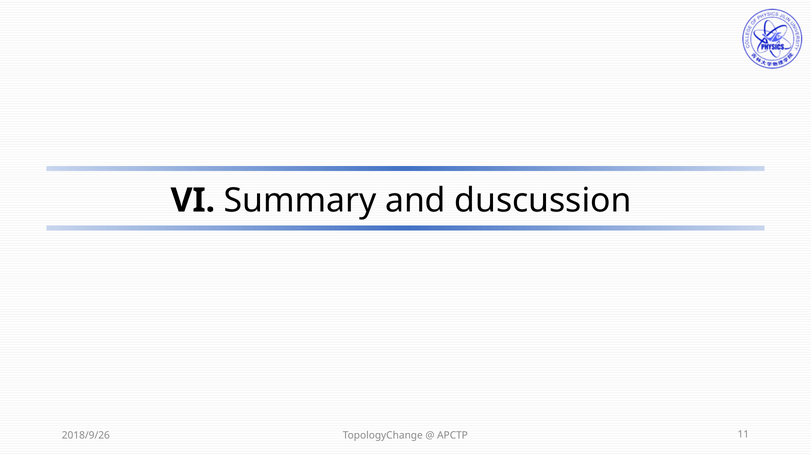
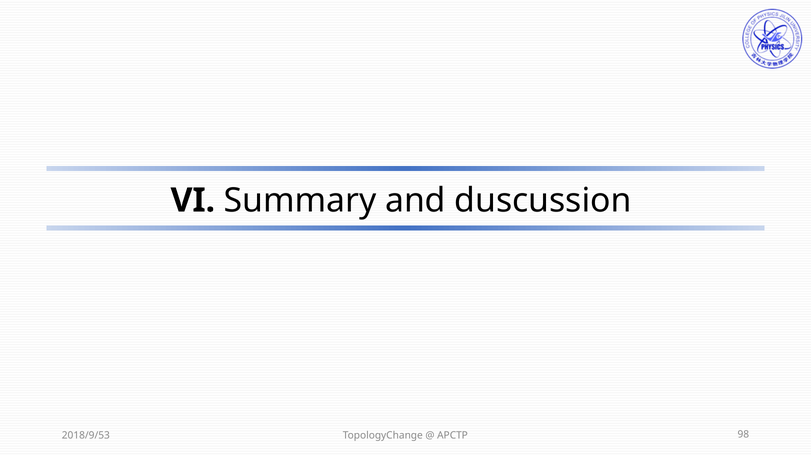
2018/9/26: 2018/9/26 -> 2018/9/53 (86, 436)
11: 11 -> 98 (743, 435)
